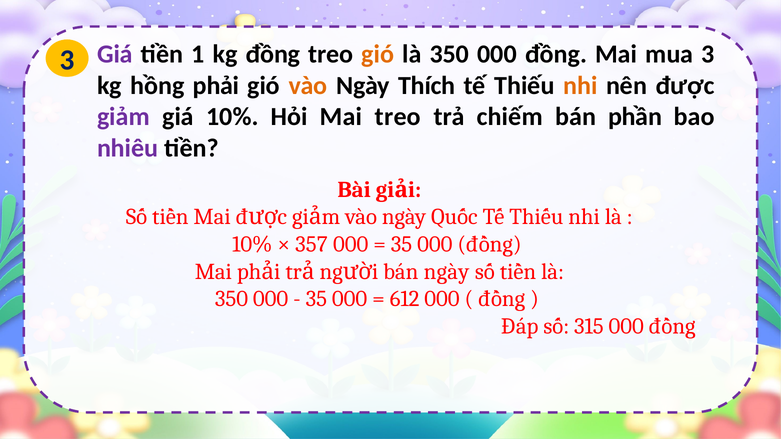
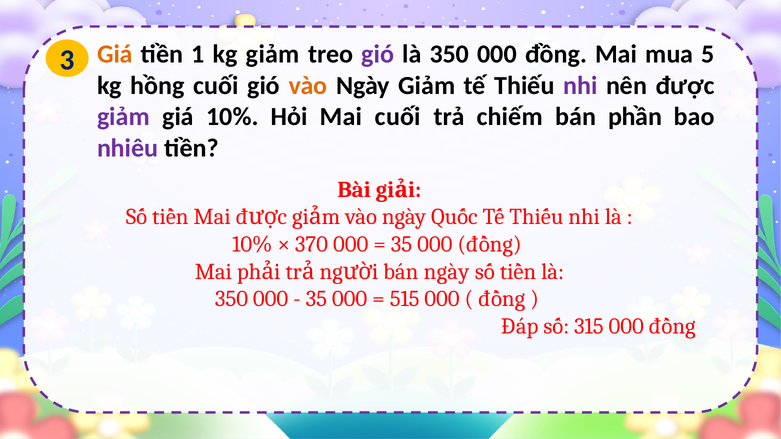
Giá colour: purple -> orange (115, 54)
kg đồng: đồng -> giảm (273, 54)
gió colour: orange -> purple (378, 54)
mua 3: 3 -> 5 (708, 54)
hồng phải: phải -> cuối (216, 86)
Ngày Thích: Thích -> Giảm (427, 86)
nhi colour: orange -> purple (580, 86)
Mai treo: treo -> cuối (398, 117)
357: 357 -> 370 (311, 244)
612: 612 -> 515 (405, 299)
